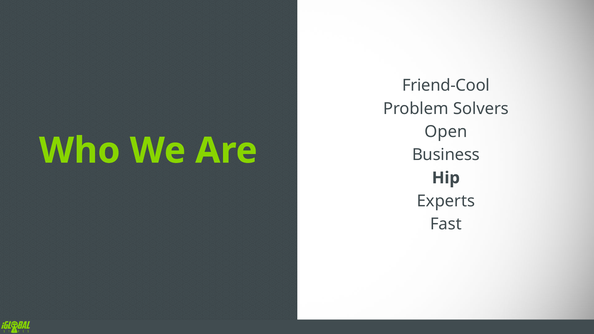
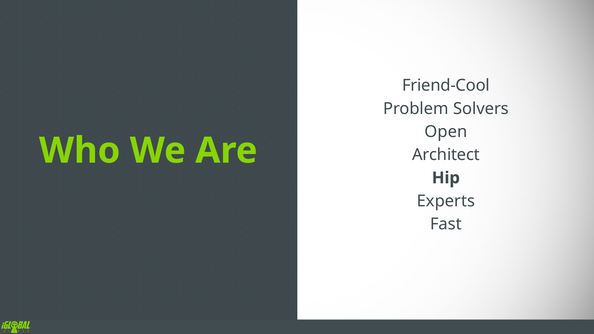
Business: Business -> Architect (446, 155)
